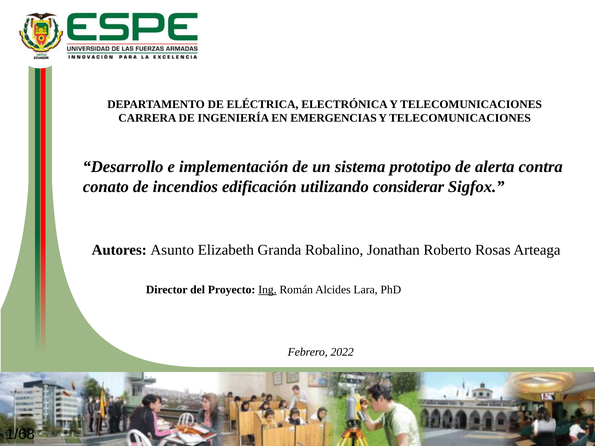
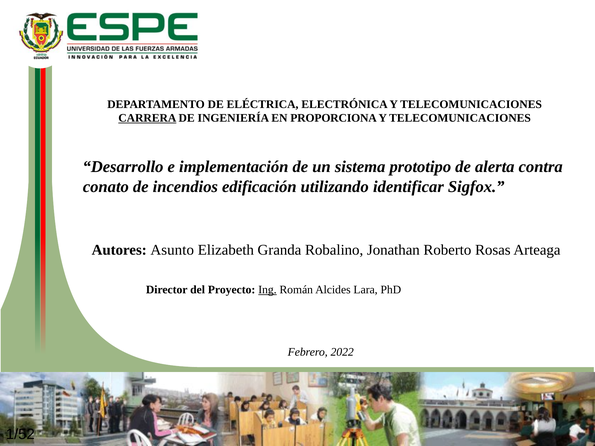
CARRERA underline: none -> present (147, 118)
EMERGENCIAS: EMERGENCIAS -> PROPORCIONA (334, 118)
considerar: considerar -> identificar (408, 187)
1/68: 1/68 -> 1/52 (20, 434)
